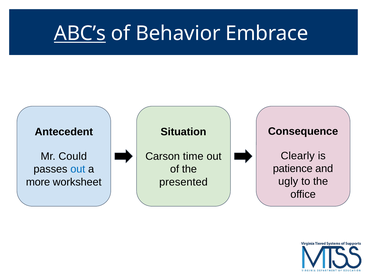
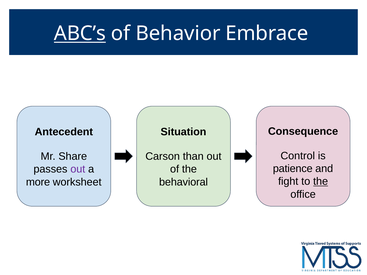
Clearly: Clearly -> Control (298, 156)
Could: Could -> Share (73, 157)
time: time -> than (193, 157)
out colour: blue -> purple (78, 169)
ugly: ugly -> fight (288, 182)
the underline: none -> present (321, 182)
presented: presented -> behavioral (184, 182)
